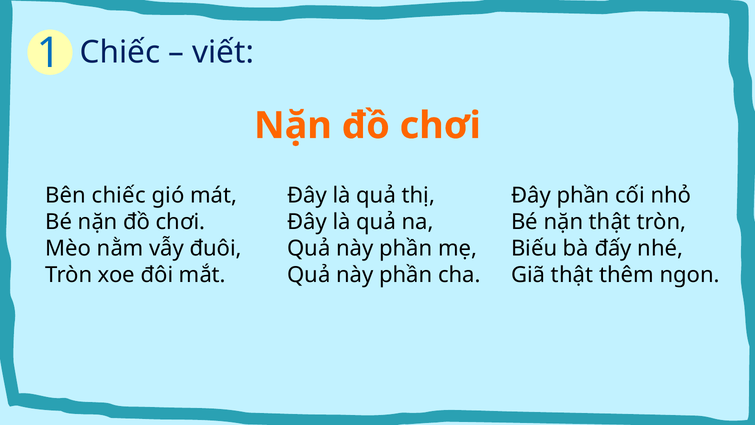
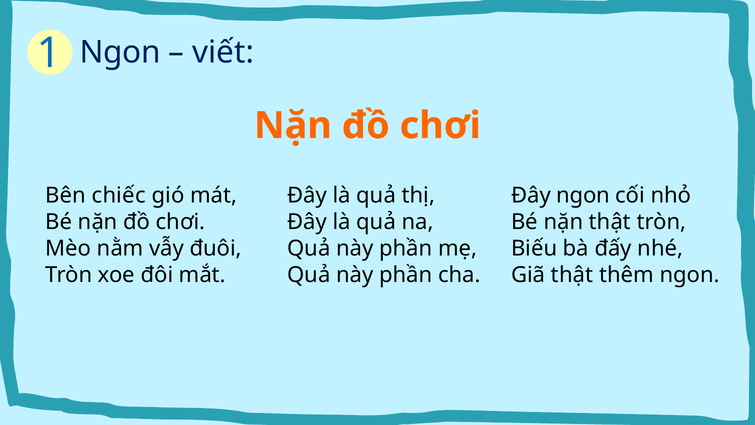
1 Chiếc: Chiếc -> Ngon (120, 52)
Đây phần: phần -> ngon (583, 196)
